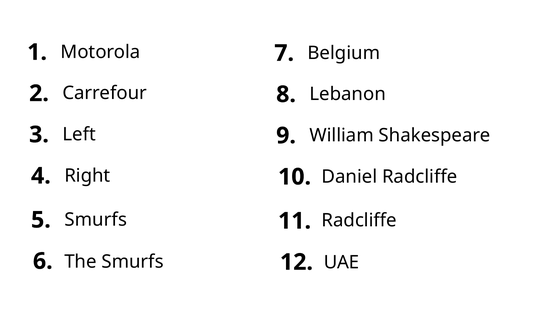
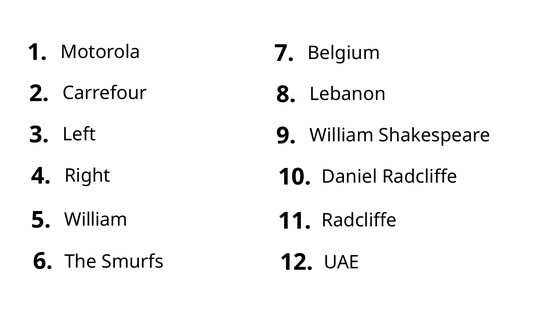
Smurfs: Smurfs -> William (96, 220)
